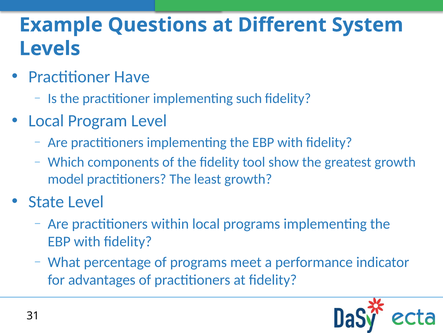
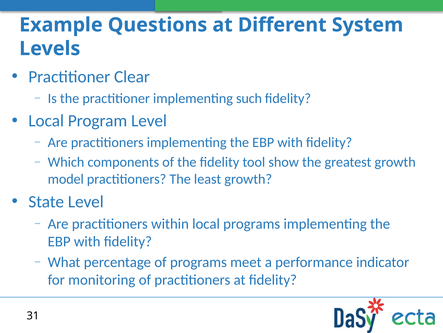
Have: Have -> Clear (132, 77)
advantages: advantages -> monitoring (102, 279)
